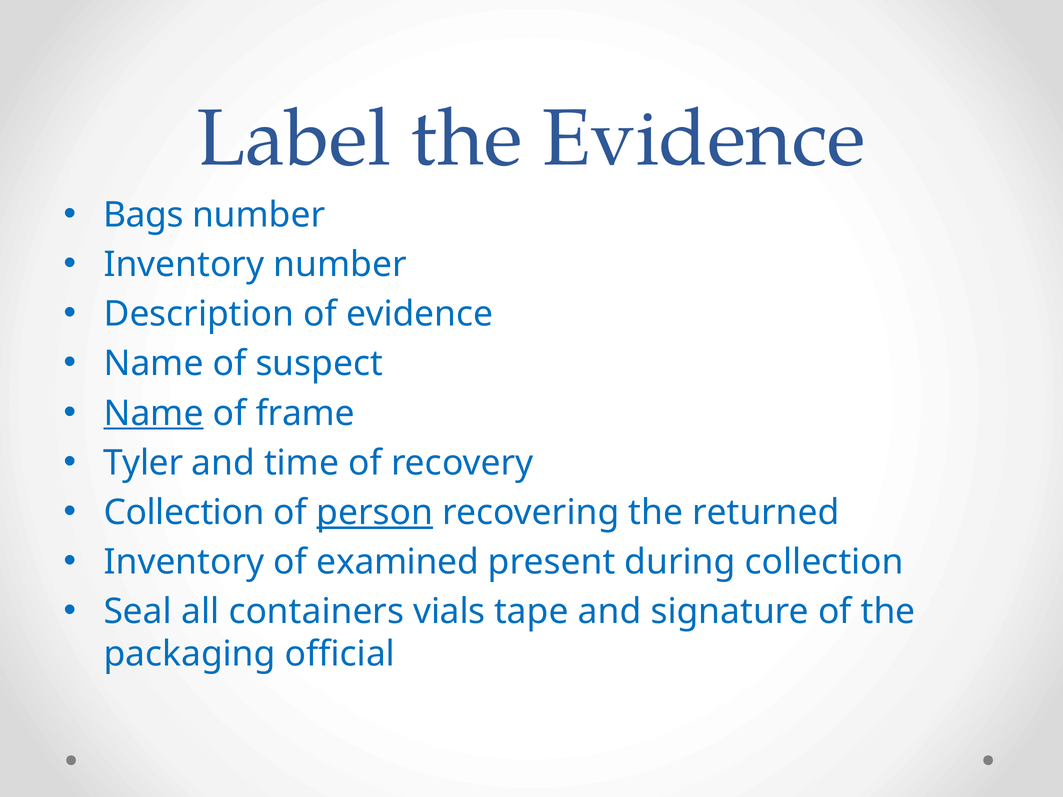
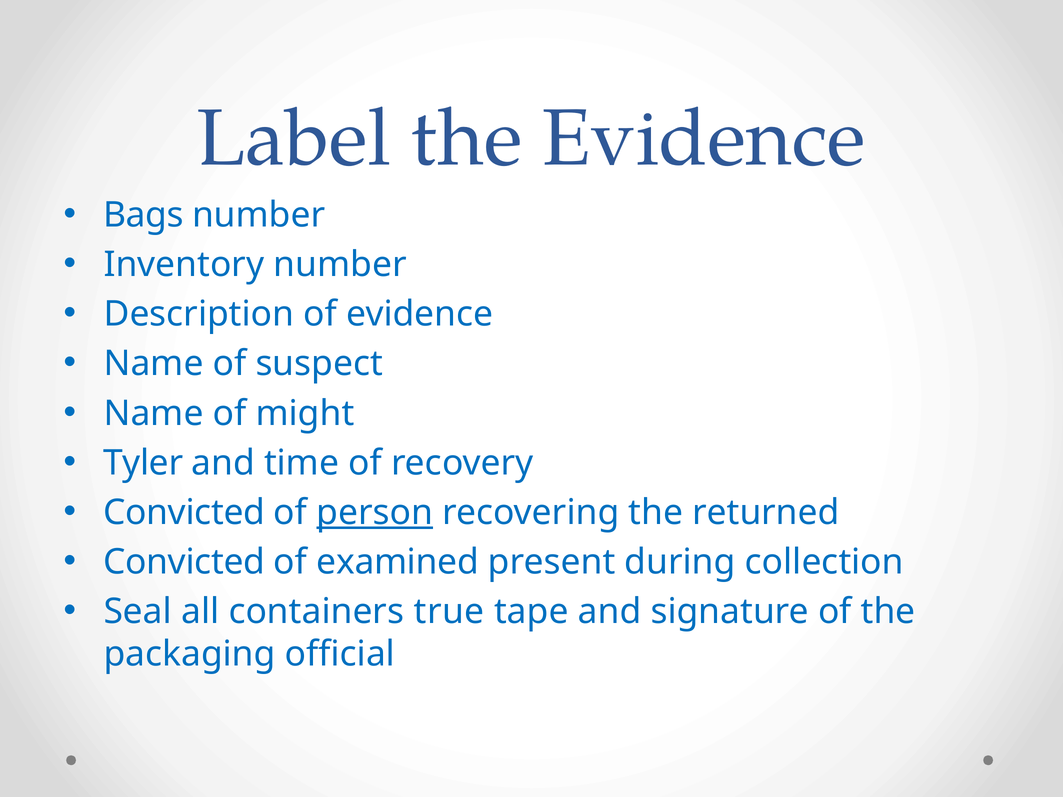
Name underline: present -> none (154, 413)
frame: frame -> might (305, 413)
Collection: Collection -> Convicted (184, 513)
Inventory: Inventory -> Convicted (184, 562)
vials: vials -> true (449, 612)
